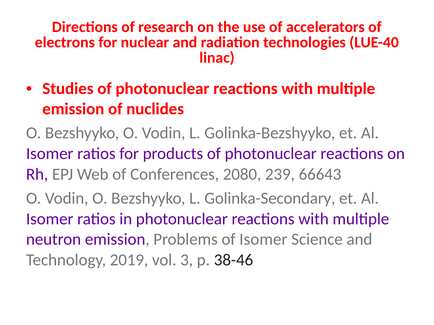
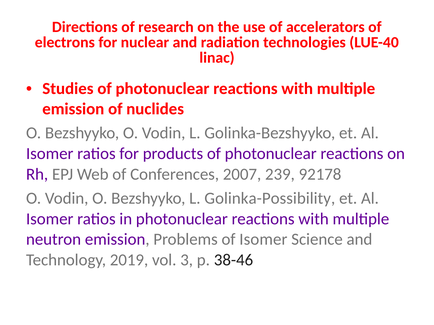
2080: 2080 -> 2007 (242, 174)
66643: 66643 -> 92178 (320, 174)
Golinka-Secondary: Golinka-Secondary -> Golinka-Possibility (270, 198)
